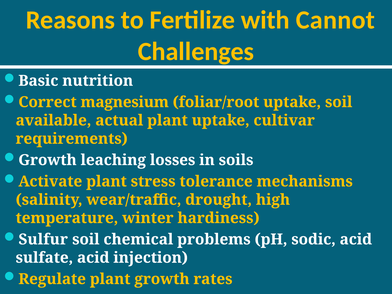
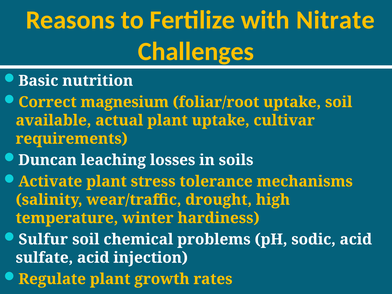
Cannot: Cannot -> Nitrate (335, 20)
Growth: Growth -> Duncan (48, 160)
